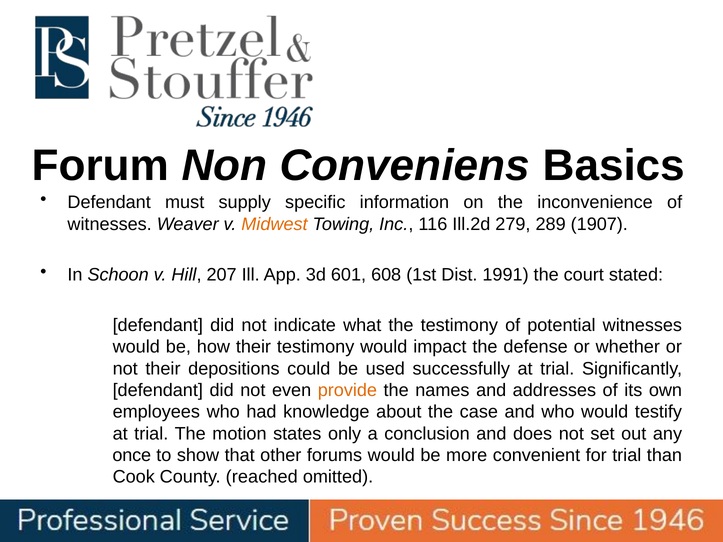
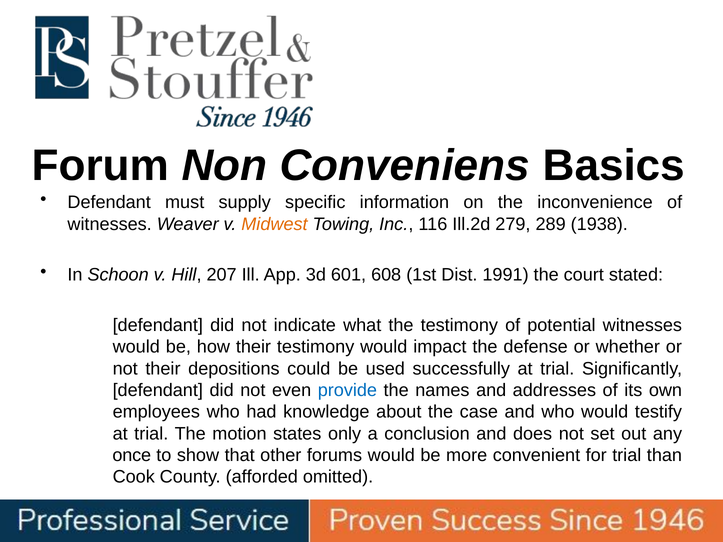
1907: 1907 -> 1938 (599, 224)
provide colour: orange -> blue (347, 390)
reached: reached -> afforded (262, 477)
